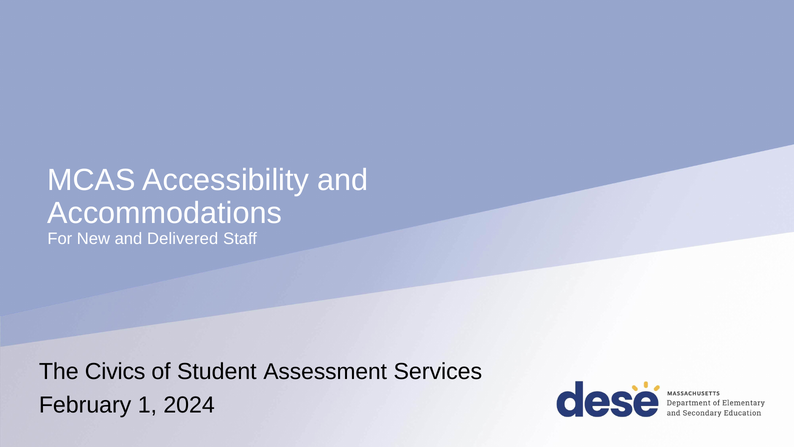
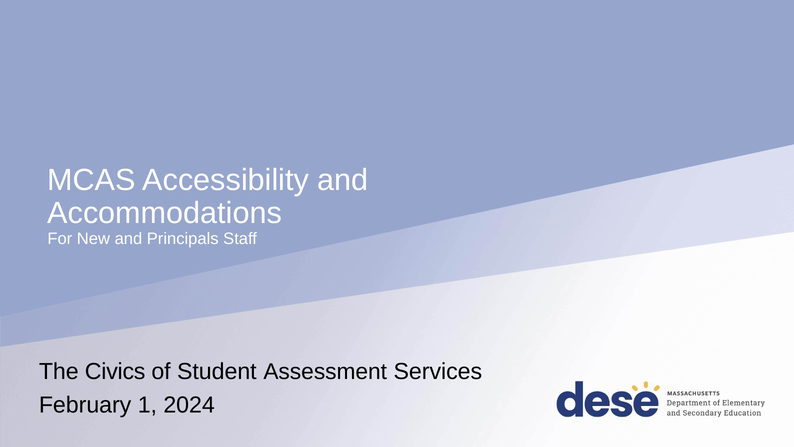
Delivered: Delivered -> Principals (183, 238)
